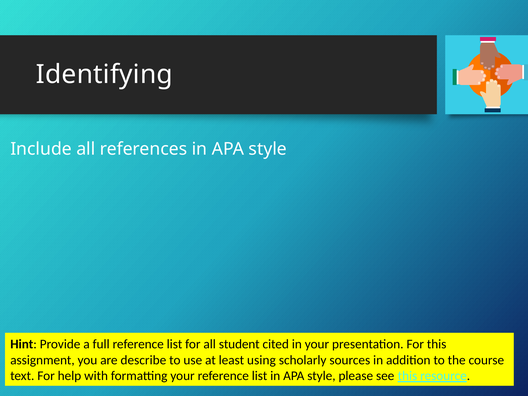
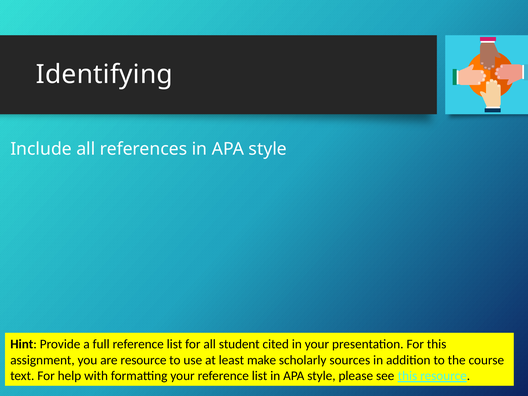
are describe: describe -> resource (143, 360)
using: using -> make (262, 360)
